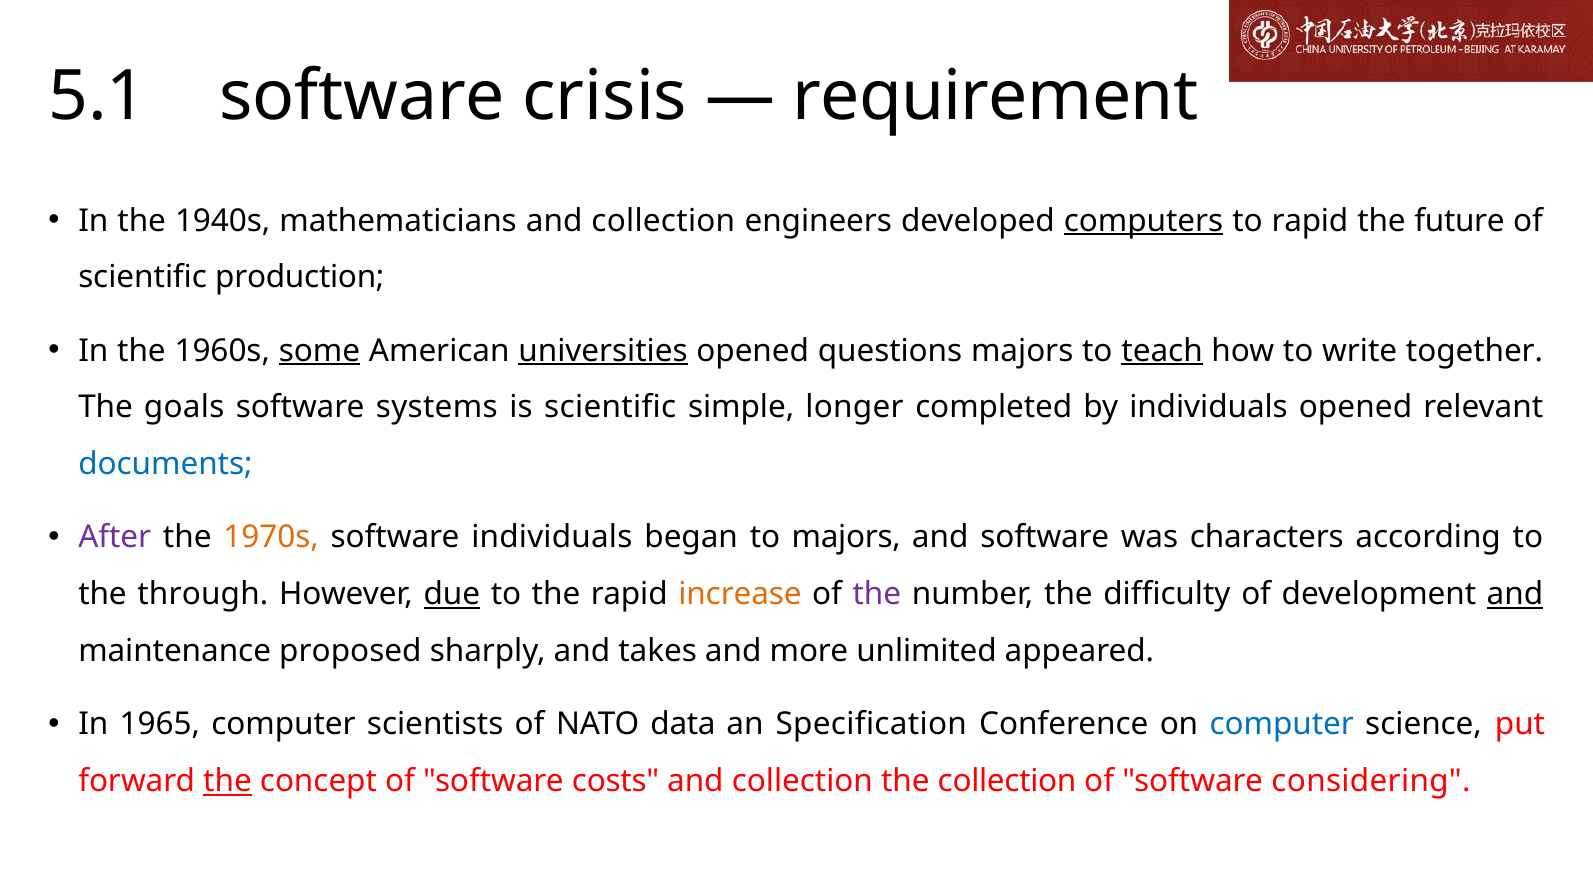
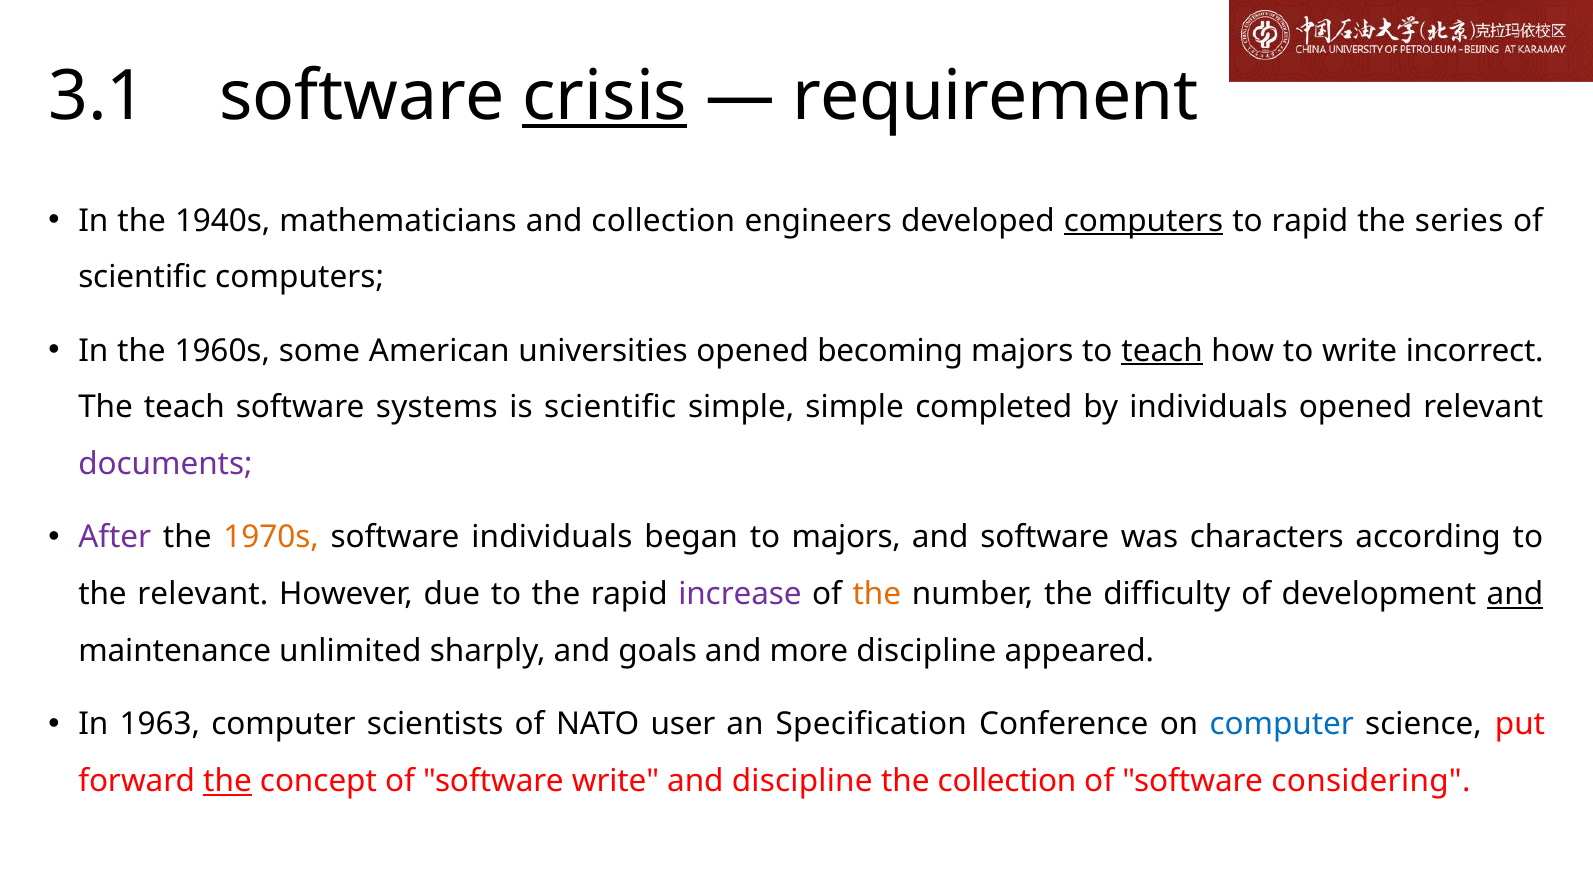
5.1: 5.1 -> 3.1 (98, 96)
crisis underline: none -> present (605, 96)
future: future -> series (1459, 221)
scientific production: production -> computers (300, 278)
some underline: present -> none (320, 351)
universities underline: present -> none (603, 351)
questions: questions -> becoming (890, 351)
together: together -> incorrect (1475, 351)
The goals: goals -> teach (184, 408)
simple longer: longer -> simple (855, 408)
documents colour: blue -> purple (165, 464)
the through: through -> relevant (203, 594)
due underline: present -> none (452, 594)
increase colour: orange -> purple (740, 594)
the colour: purple -> orange (877, 594)
proposed: proposed -> unlimited (350, 651)
takes: takes -> goals (658, 651)
more unlimited: unlimited -> discipline (926, 651)
1965: 1965 -> 1963 (160, 724)
data: data -> user (683, 724)
software costs: costs -> write (616, 781)
collection: collection -> discipline (802, 781)
